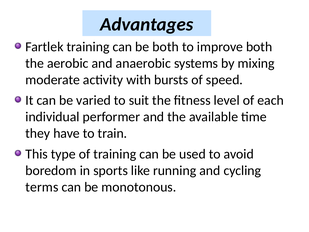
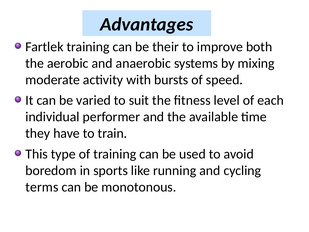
be both: both -> their (166, 47)
